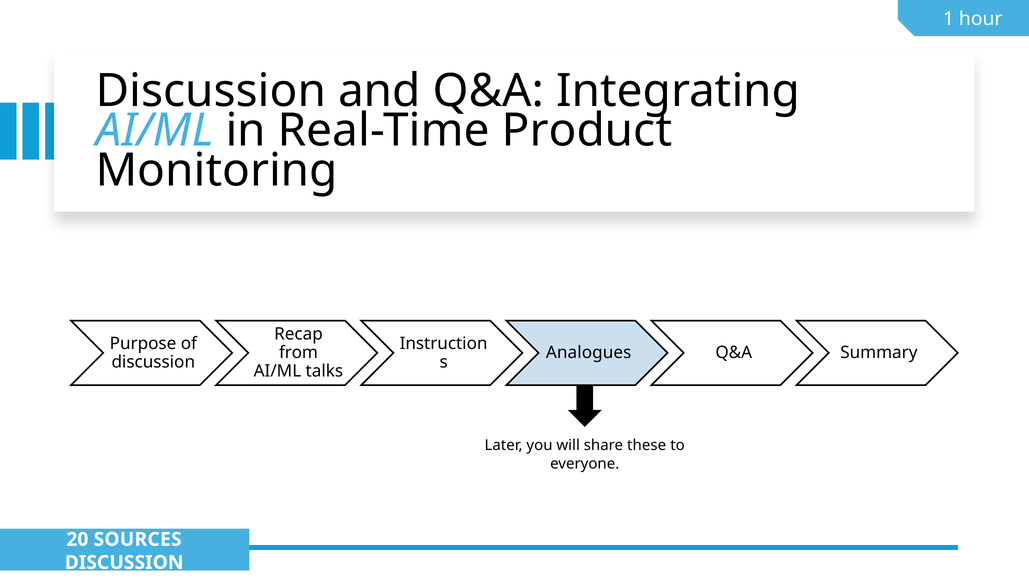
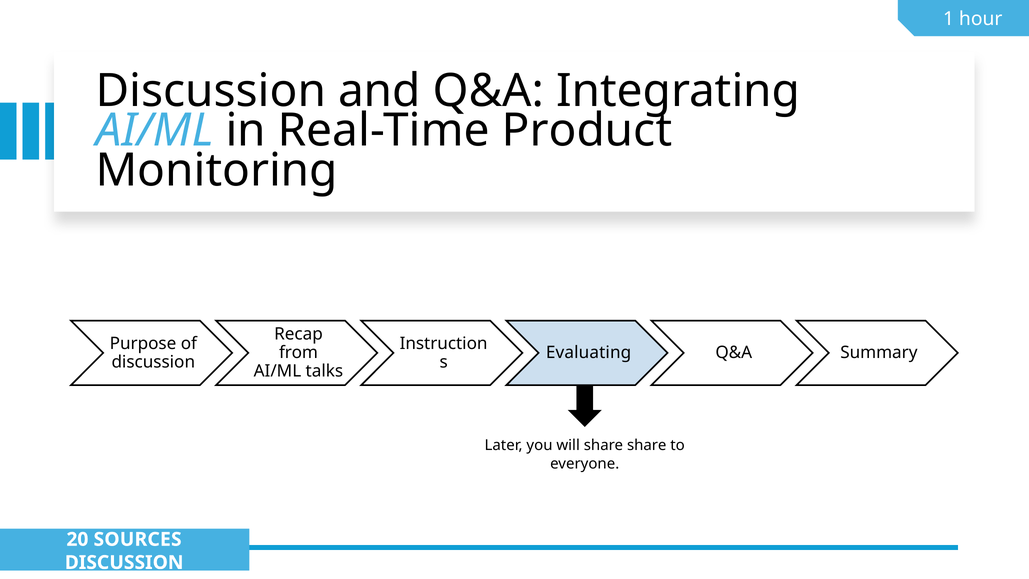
Analogues: Analogues -> Evaluating (589, 353)
share these: these -> share (647, 445)
